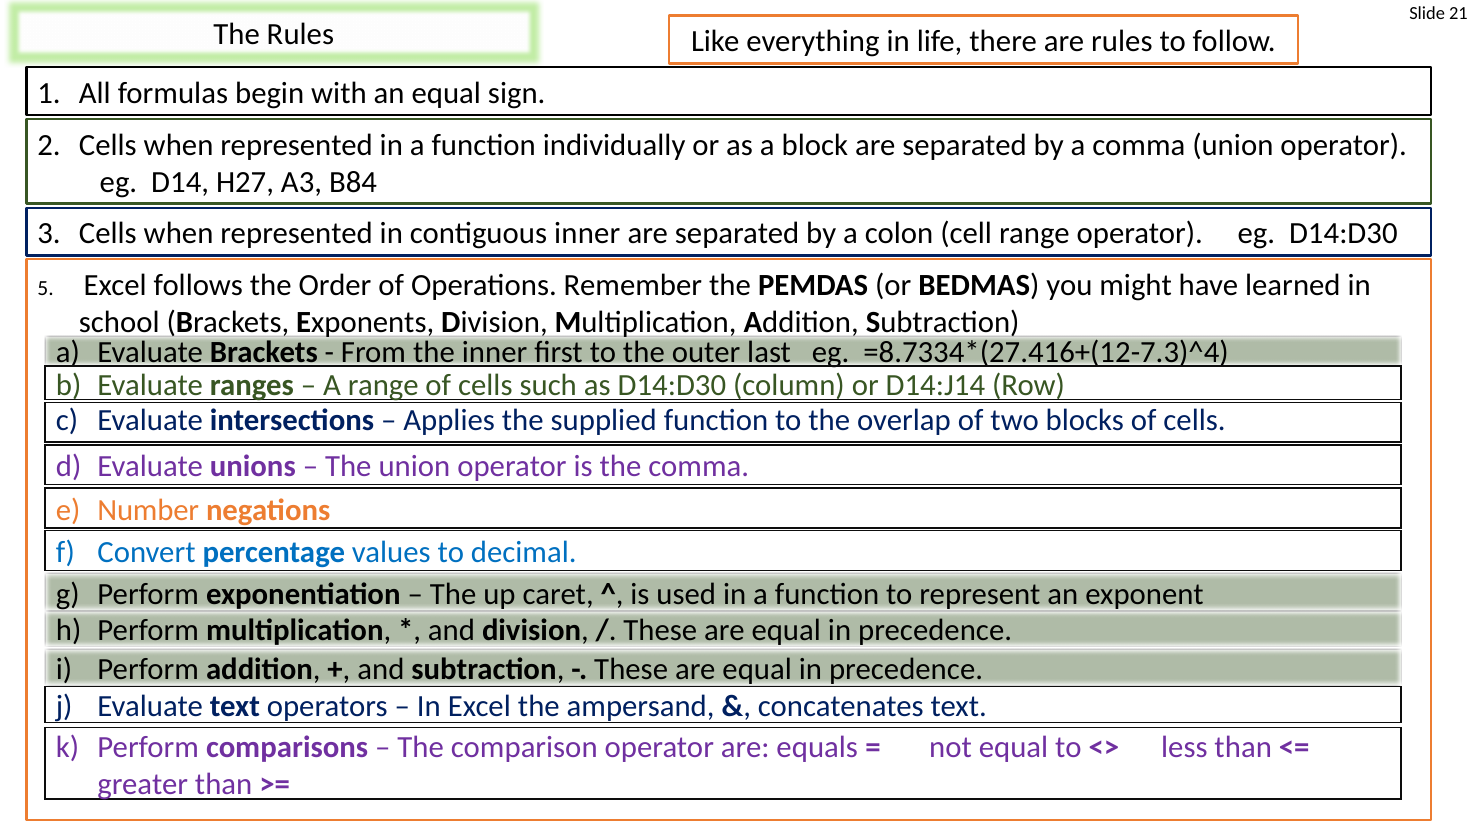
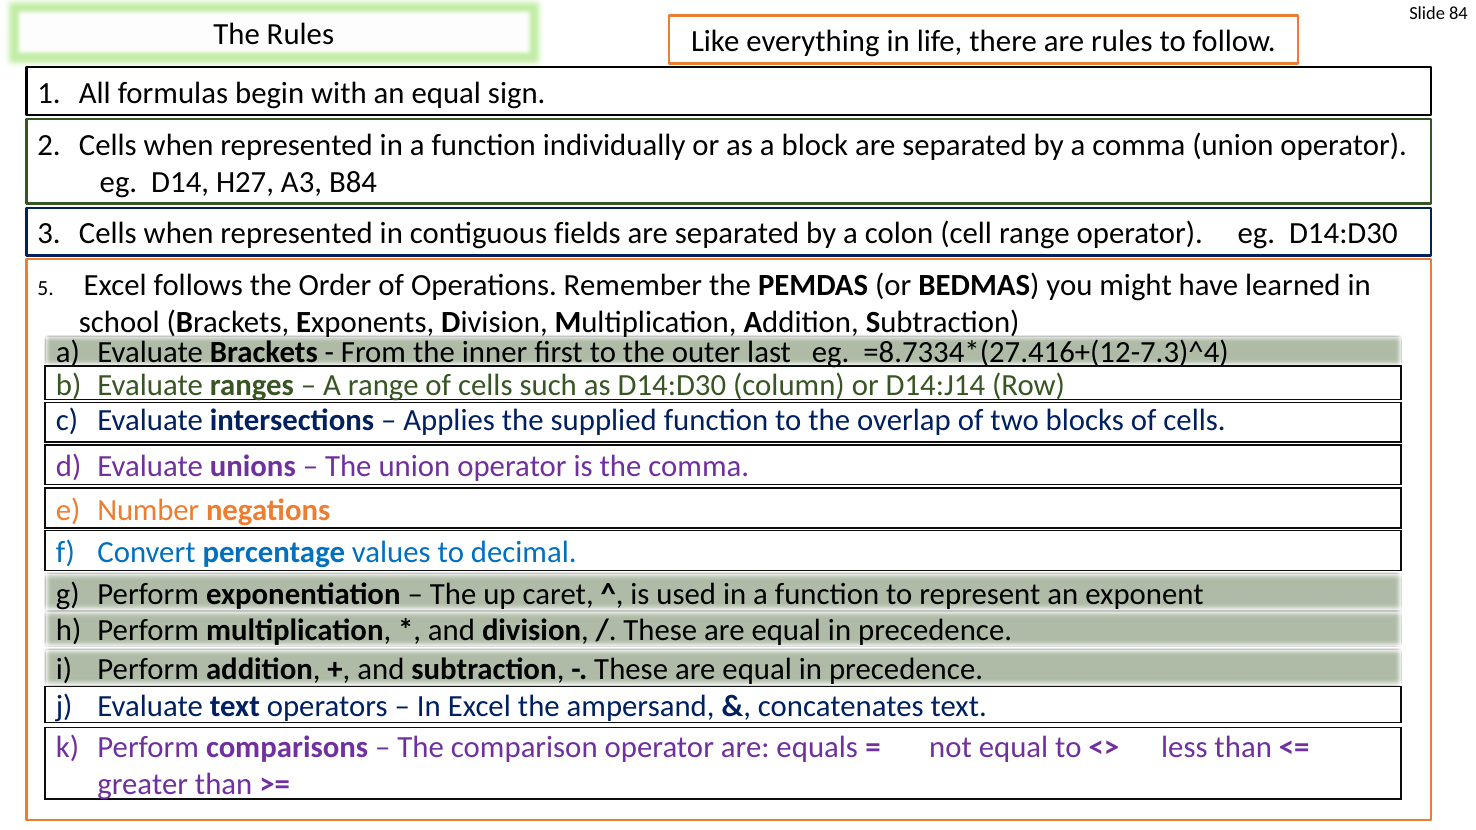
21: 21 -> 84 (1458, 13)
contiguous inner: inner -> fields (587, 234)
